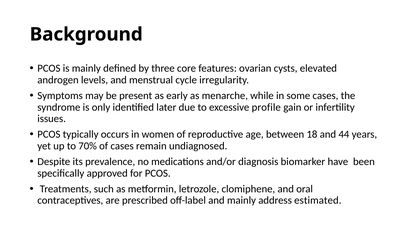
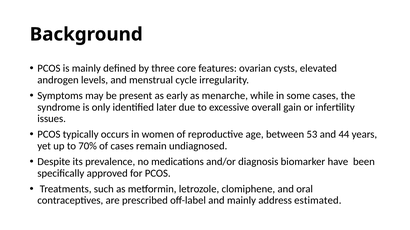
profile: profile -> overall (266, 107)
18: 18 -> 53 (312, 135)
